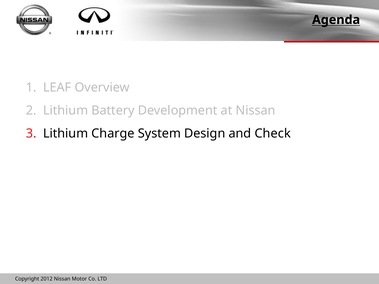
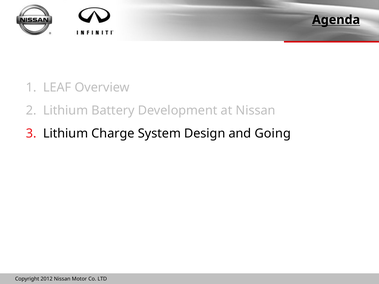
Check: Check -> Going (273, 134)
